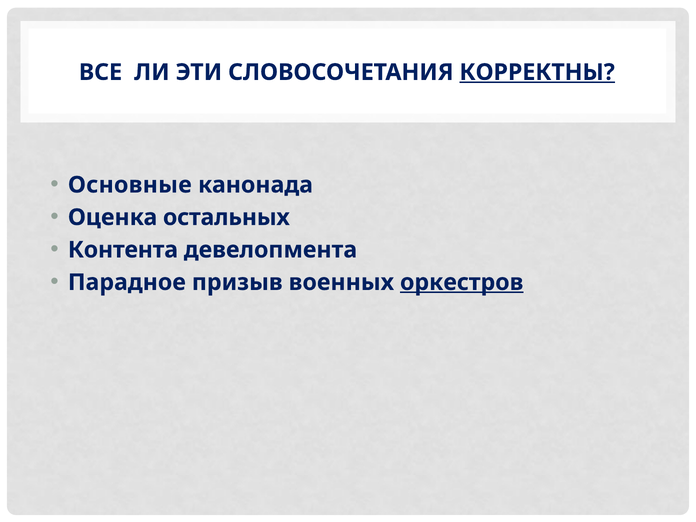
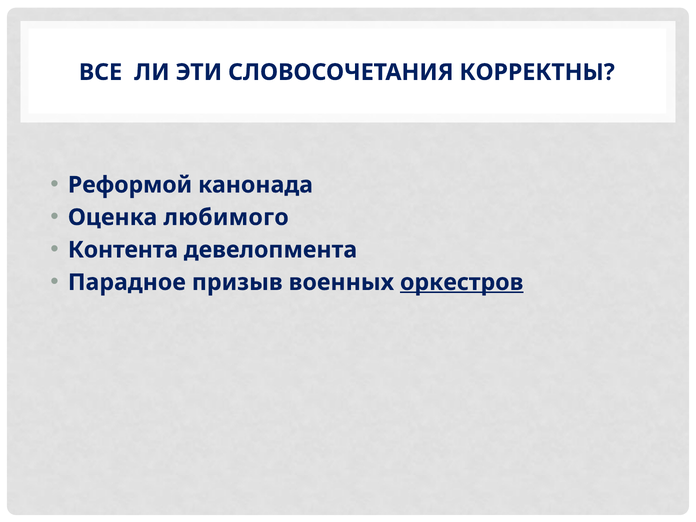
КОРРЕКТНЫ underline: present -> none (537, 72)
Основные: Основные -> Реформой (130, 185)
остальных: остальных -> любимого (226, 217)
